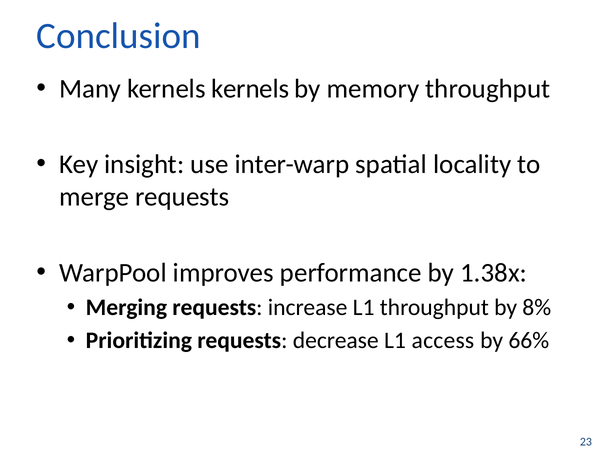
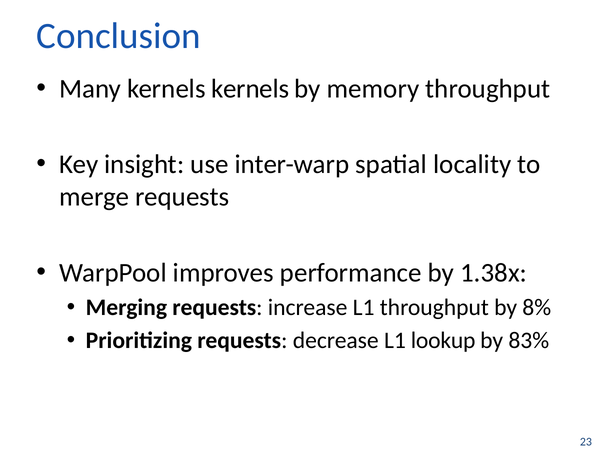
access: access -> lookup (443, 340)
66%: 66% -> 83% (529, 340)
